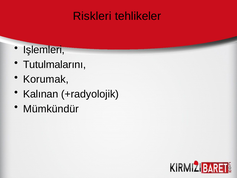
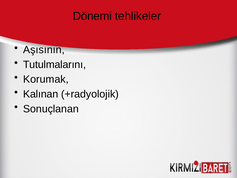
Riskleri: Riskleri -> Dönemi (92, 16)
Işlemleri: Işlemleri -> Aşısının (44, 50)
Mümkündür: Mümkündür -> Sonuçlanan (51, 109)
